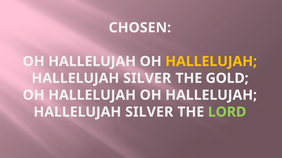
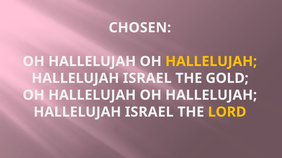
SILVER: SILVER -> ISRAEL (147, 79)
SILVER: SILVER -> ISRAEL (149, 112)
LORD colour: light green -> yellow (227, 112)
